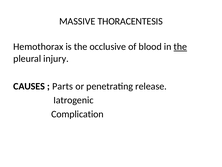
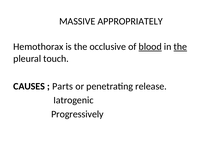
THORACENTESIS: THORACENTESIS -> APPROPRIATELY (130, 21)
blood underline: none -> present (150, 47)
injury: injury -> touch (56, 58)
Complication: Complication -> Progressively (77, 114)
